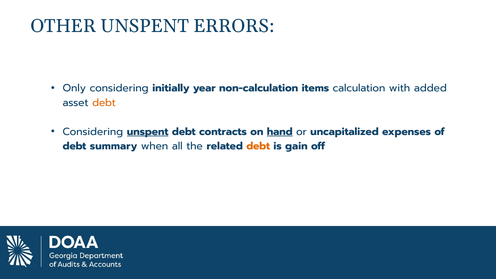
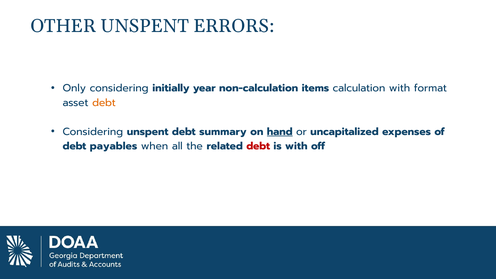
added: added -> format (430, 88)
unspent underline: present -> none (148, 132)
contracts: contracts -> summary (223, 132)
summary: summary -> payables (114, 146)
debt colour: orange -> red (258, 146)
is gain: gain -> with (296, 146)
